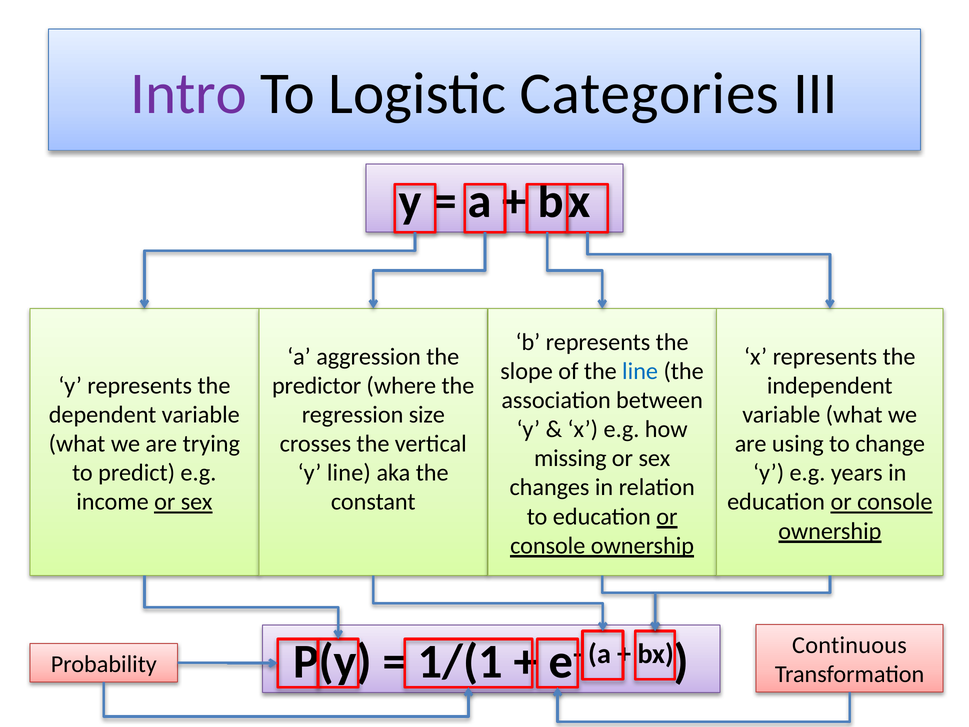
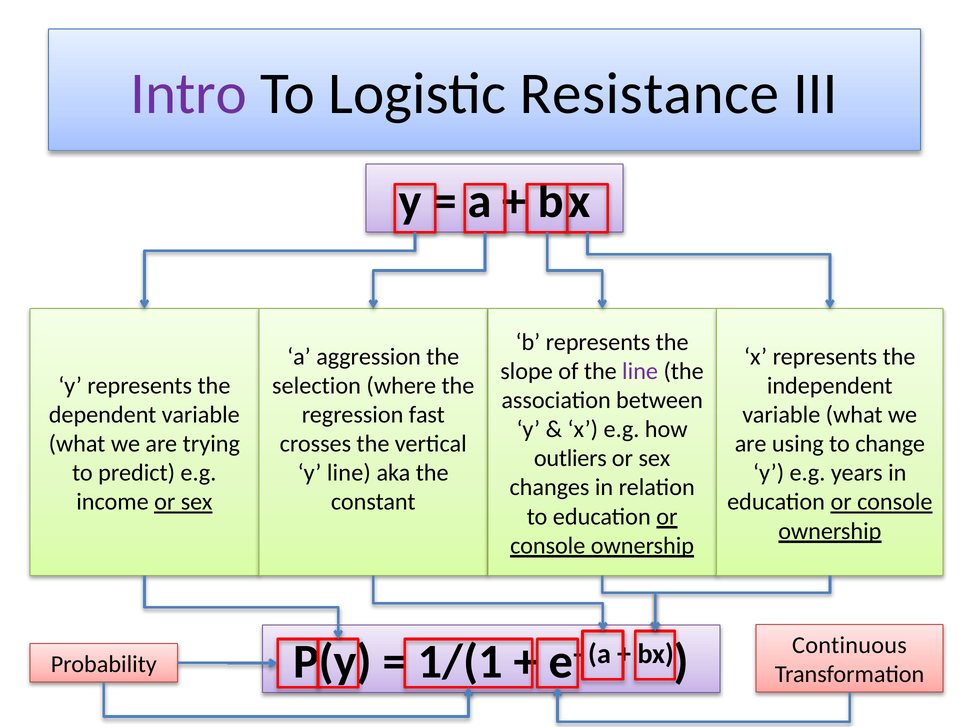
Categories: Categories -> Resistance (649, 94)
line colour: blue -> purple (640, 371)
predictor: predictor -> selection (317, 386)
size: size -> fast (427, 415)
missing: missing -> outliers (570, 458)
